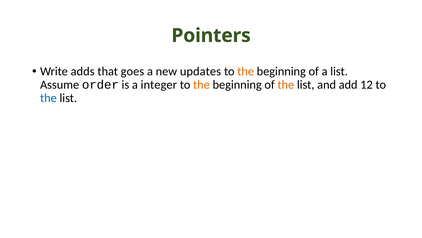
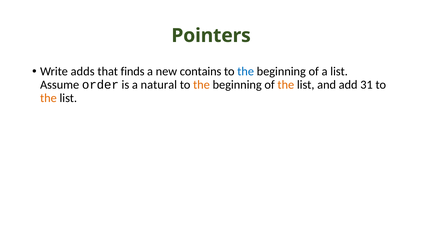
goes: goes -> finds (133, 71)
updates: updates -> contains (201, 71)
the colour: orange -> blue (246, 71)
integer: integer -> natural (159, 85)
12: 12 -> 31 (367, 85)
the colour: blue -> orange (48, 98)
